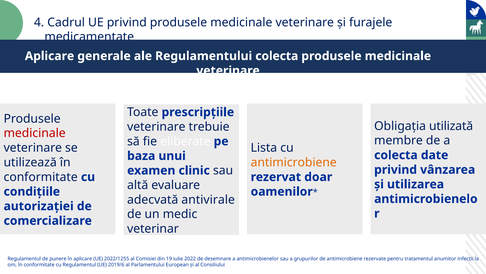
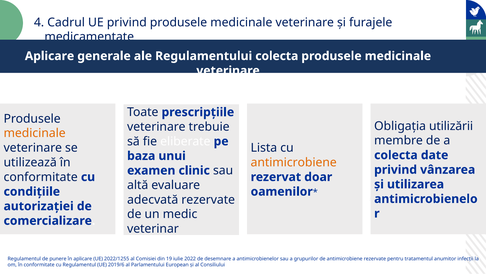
utilizată: utilizată -> utilizării (451, 126)
medicinale colour: red -> orange (35, 133)
adecvată antivirale: antivirale -> rezervate (208, 200)
